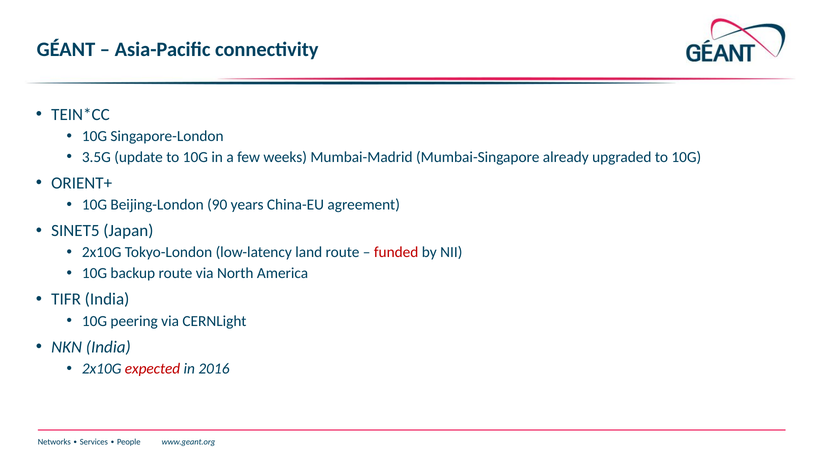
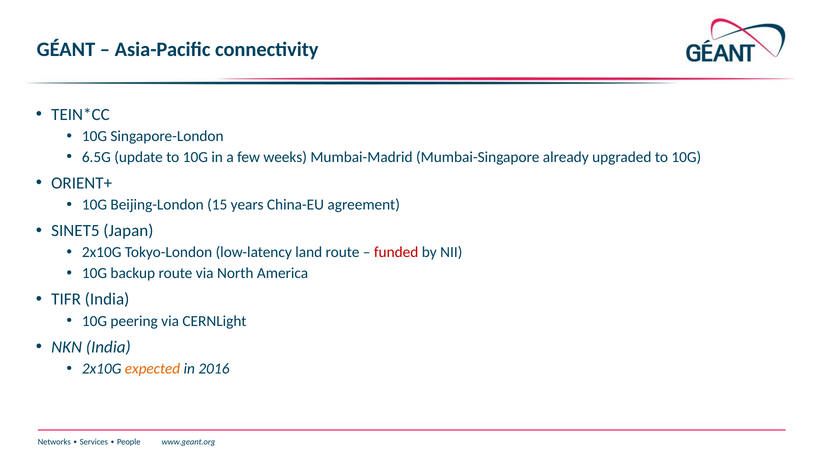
3.5G: 3.5G -> 6.5G (96, 157)
90: 90 -> 15 (217, 204)
expected colour: red -> orange (153, 368)
